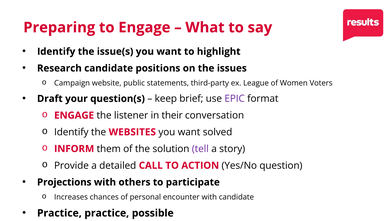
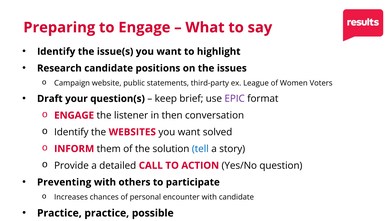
their: their -> then (172, 115)
tell colour: purple -> blue (200, 148)
Projections: Projections -> Preventing (64, 182)
